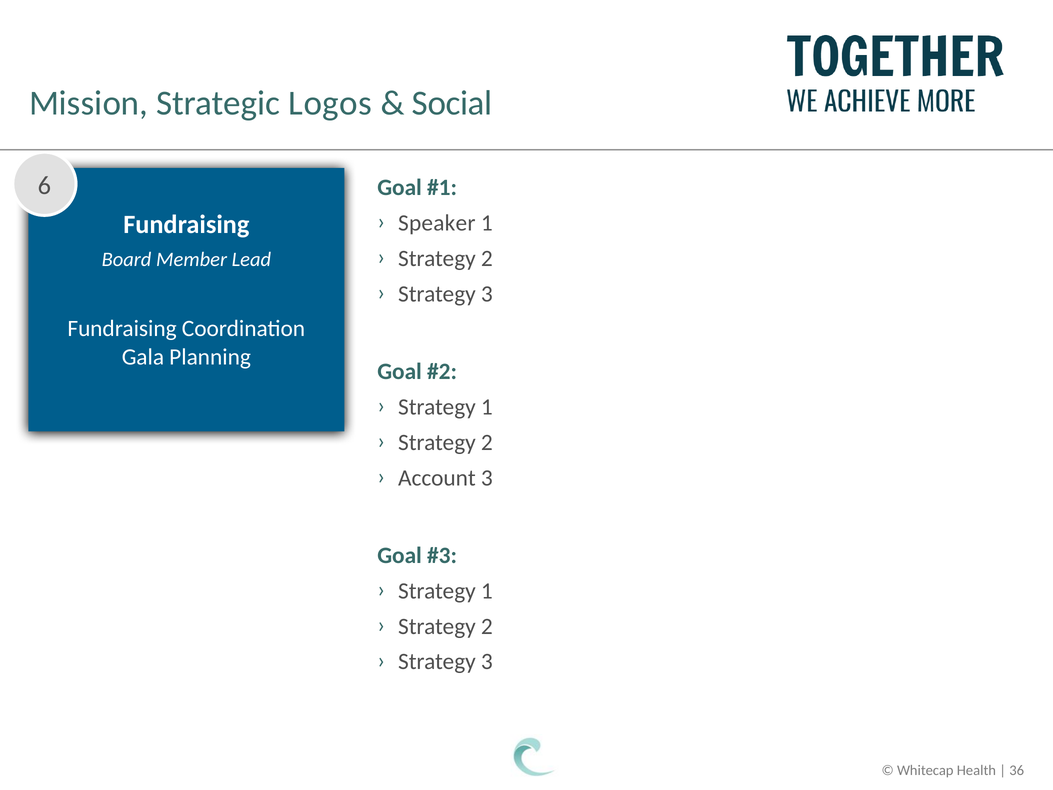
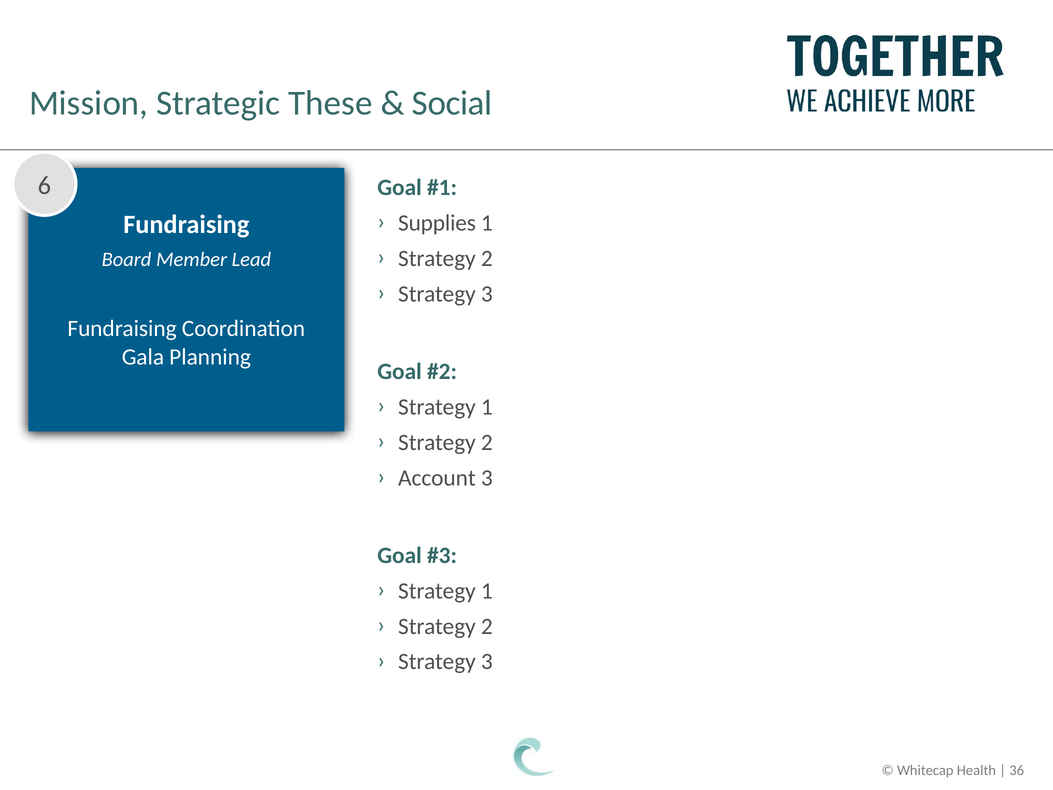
Logos: Logos -> These (330, 103)
Speaker: Speaker -> Supplies (437, 223)
